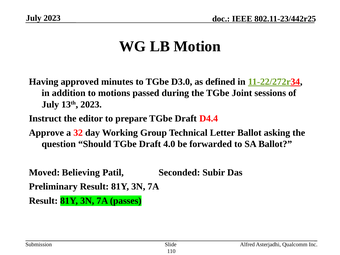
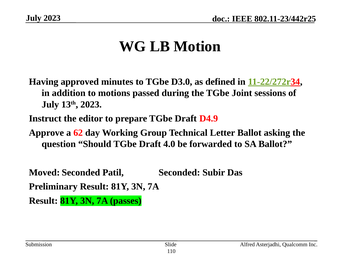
D4.4: D4.4 -> D4.9 (209, 119)
32: 32 -> 62 (78, 133)
Moved Believing: Believing -> Seconded (81, 172)
